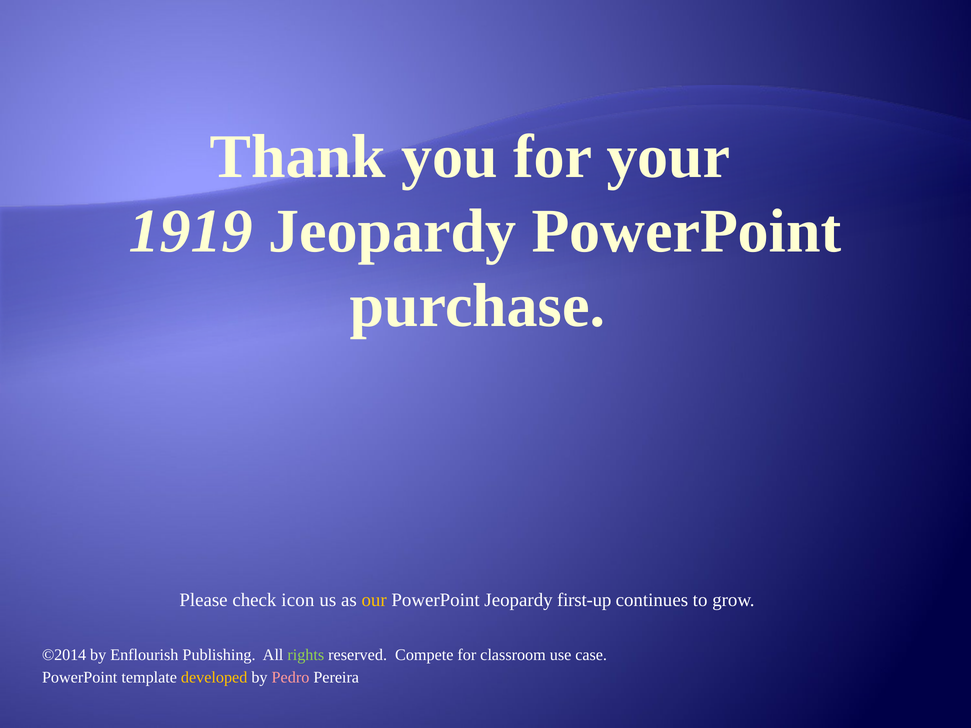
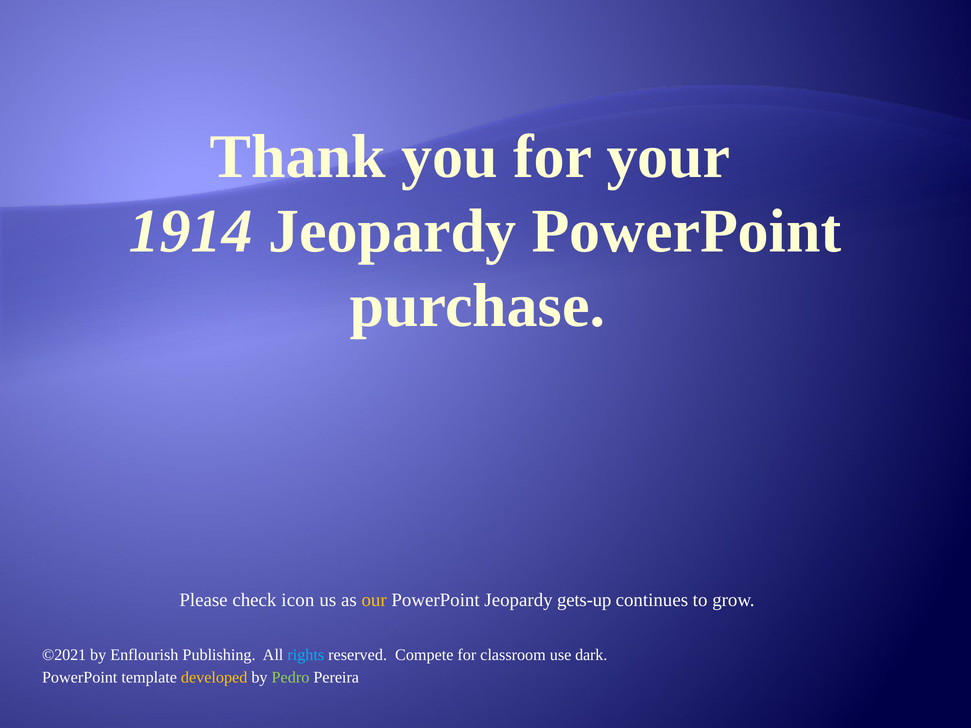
1919: 1919 -> 1914 (191, 231)
first-up: first-up -> gets-up (584, 600)
©2014: ©2014 -> ©2021 (64, 655)
rights colour: light green -> light blue (306, 655)
case: case -> dark (591, 655)
Pedro colour: pink -> light green (290, 678)
